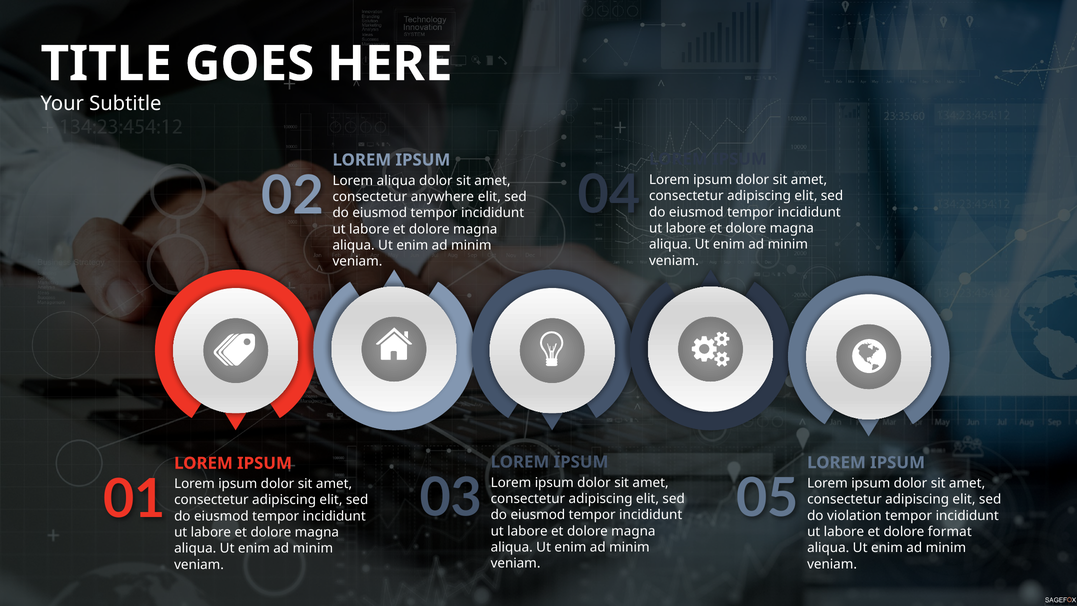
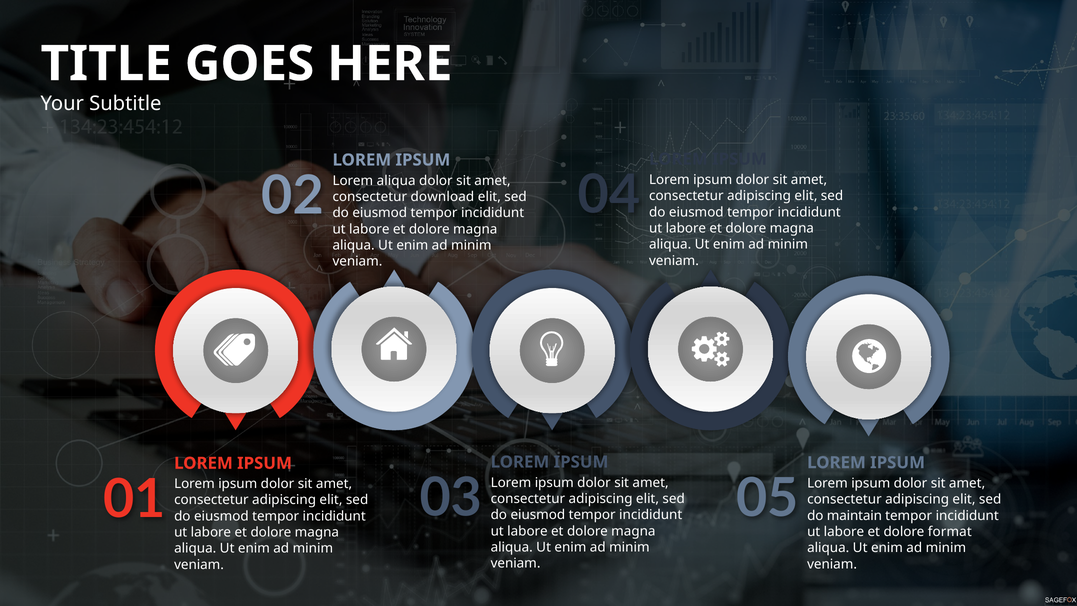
anywhere: anywhere -> download (442, 197)
violation: violation -> maintain (854, 515)
